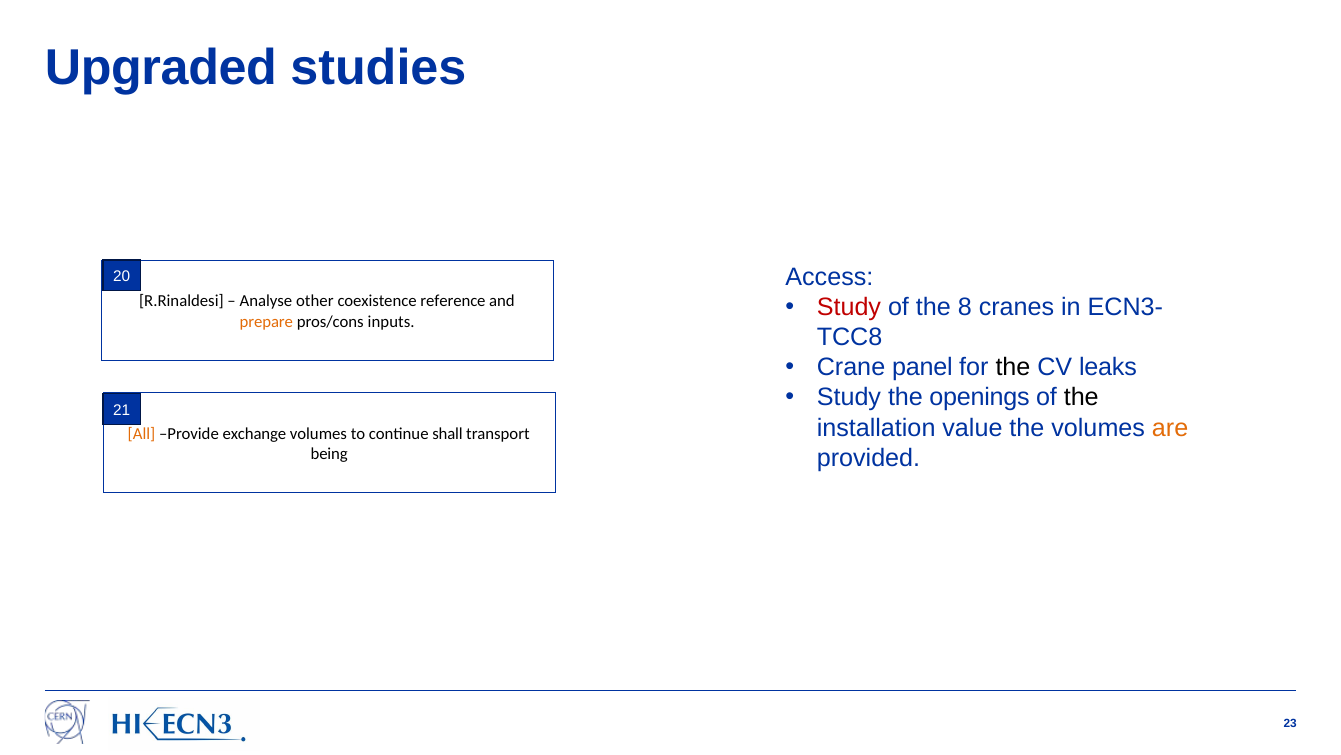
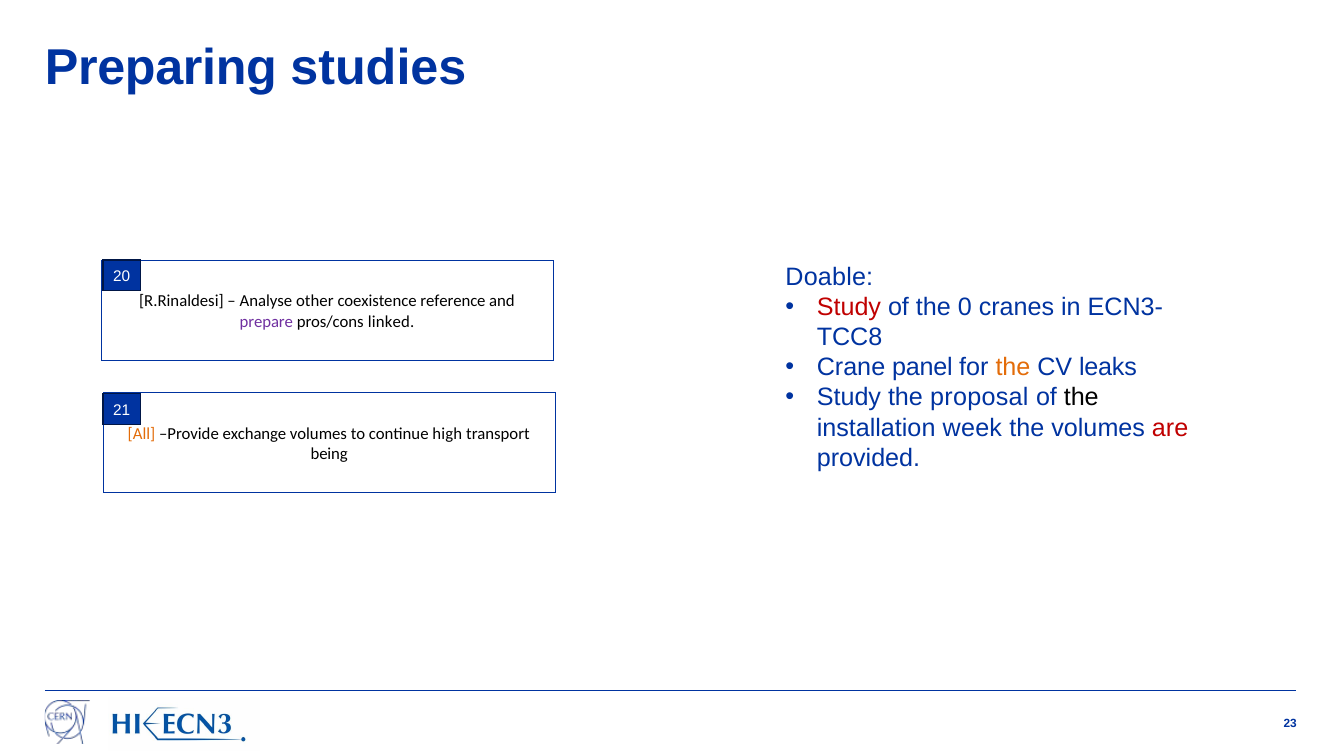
Upgraded: Upgraded -> Preparing (161, 68)
Access: Access -> Doable (829, 277)
8: 8 -> 0 (965, 307)
prepare colour: orange -> purple (266, 321)
inputs: inputs -> linked (391, 321)
the colour: black -> orange (1013, 367)
openings: openings -> proposal (979, 397)
value: value -> week (972, 427)
are colour: orange -> red (1170, 427)
shall: shall -> high (447, 433)
